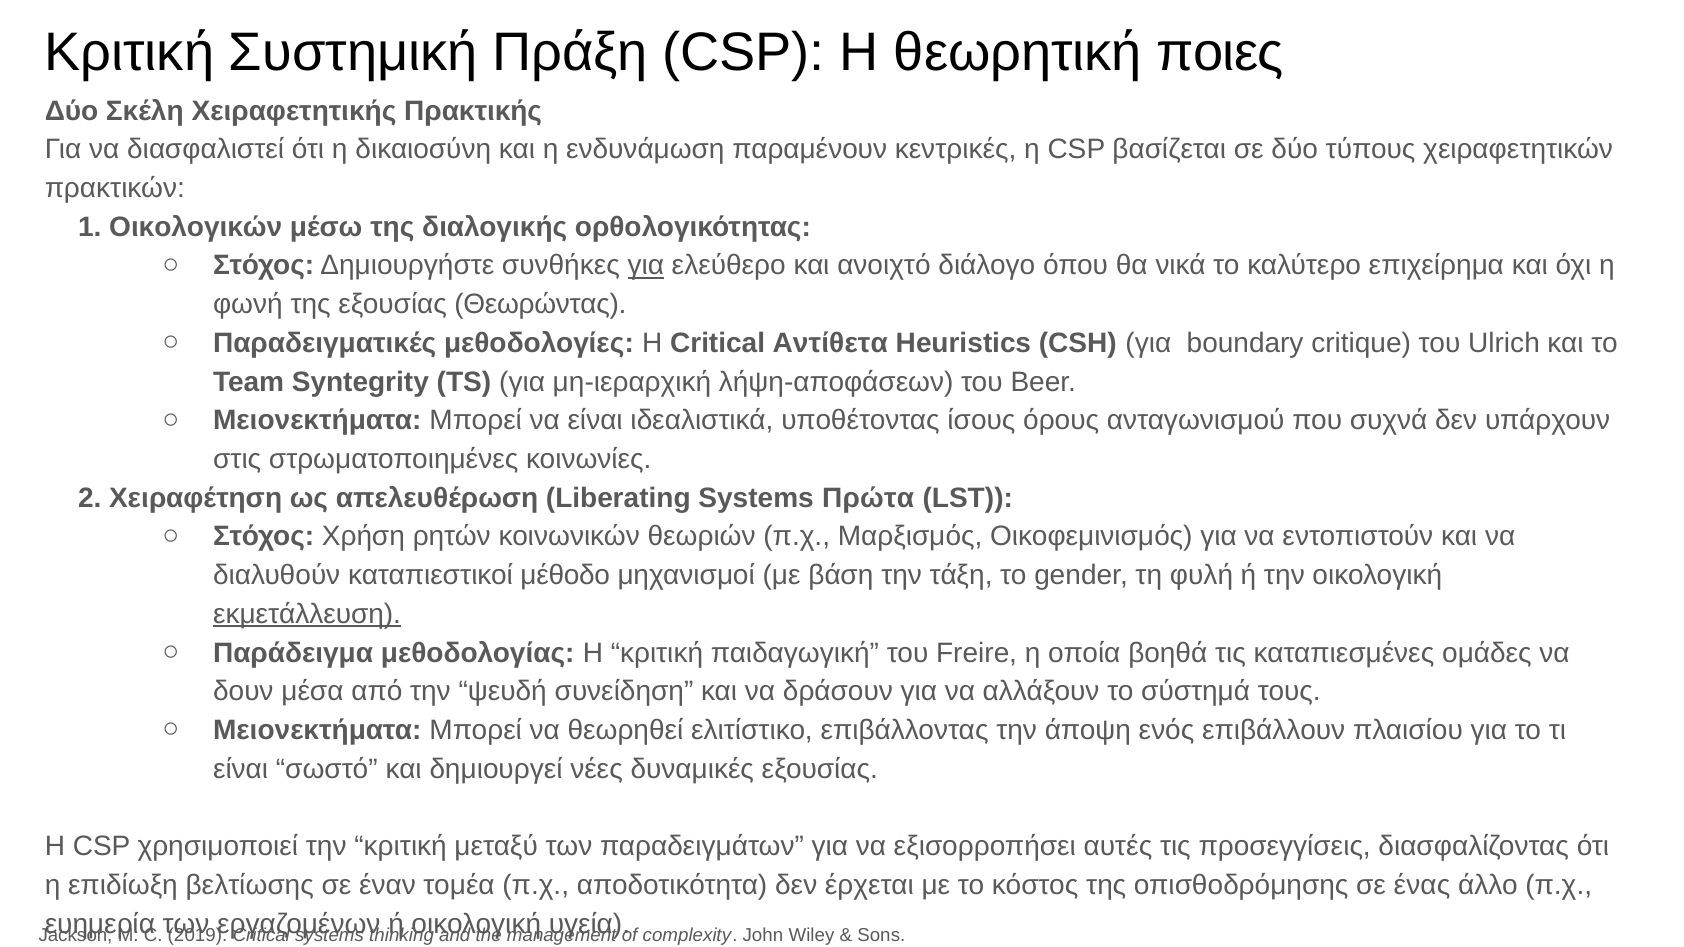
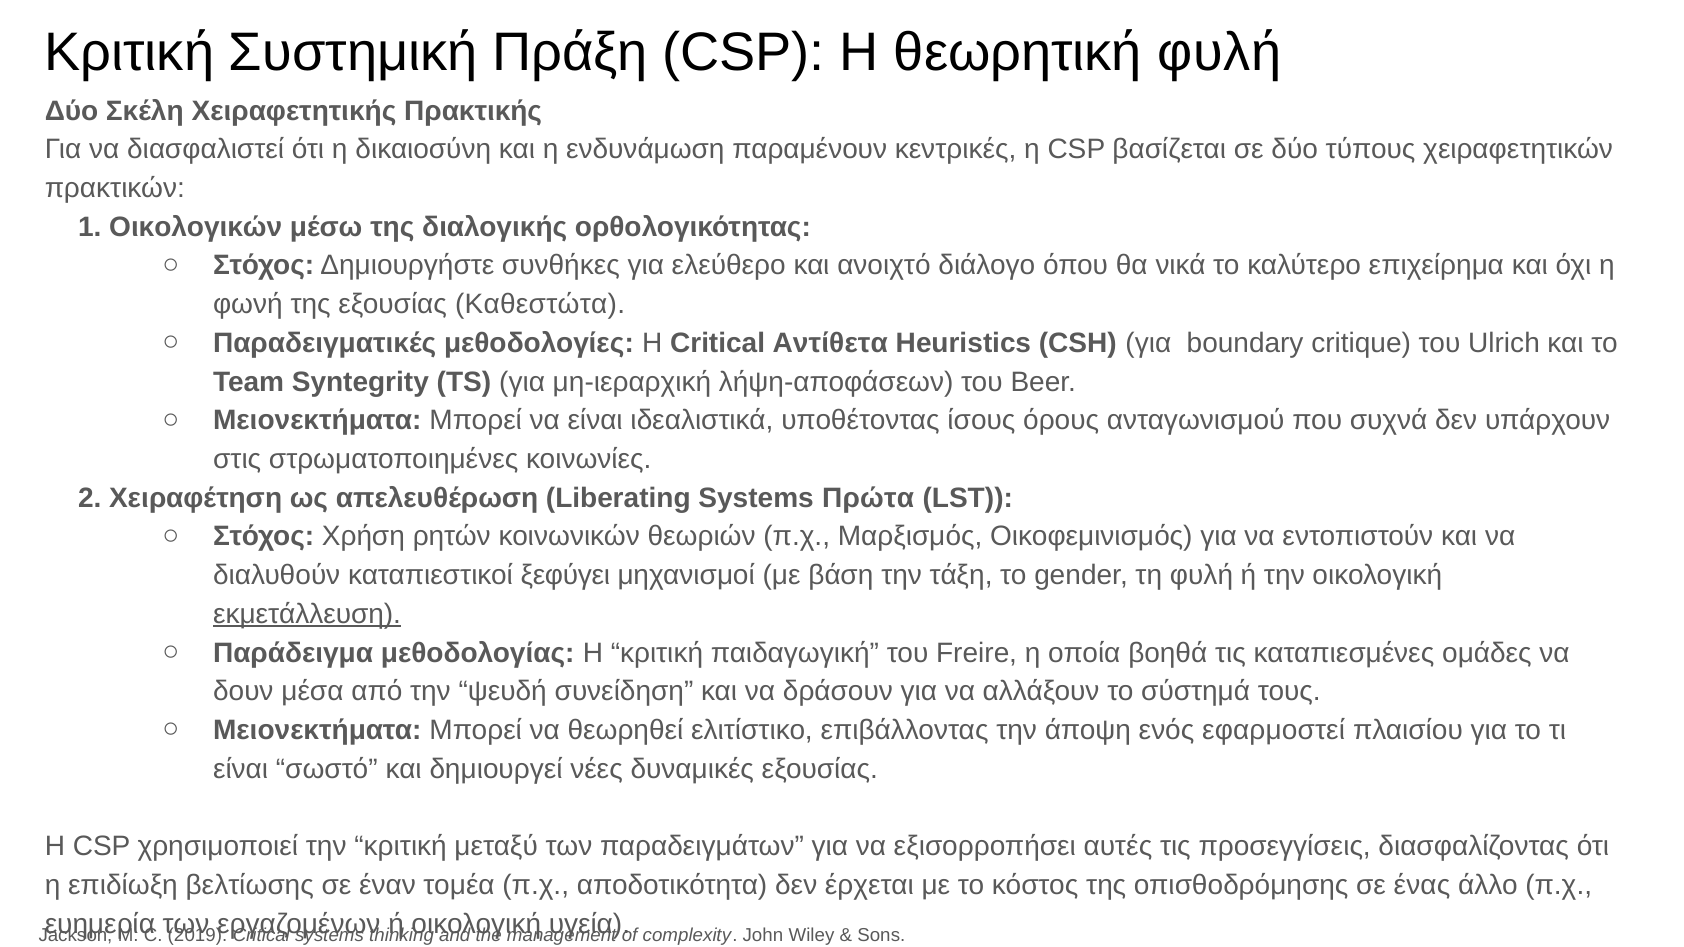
θεωρητική ποιες: ποιες -> φυλή (1220, 53)
για underline: present -> none (646, 266)
Θεωρώντας: Θεωρώντας -> Καθεστώτα (540, 305)
μέθοδο: μέθοδο -> ξεφύγει (565, 576)
επιβάλλουν: επιβάλλουν -> εφαρμοστεί (1274, 730)
